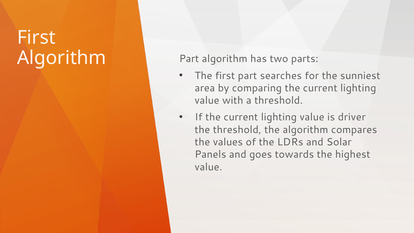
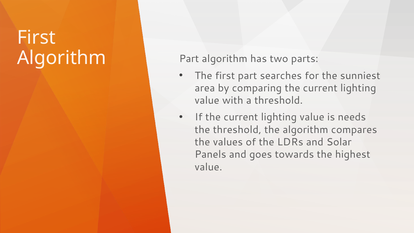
driver: driver -> needs (352, 117)
